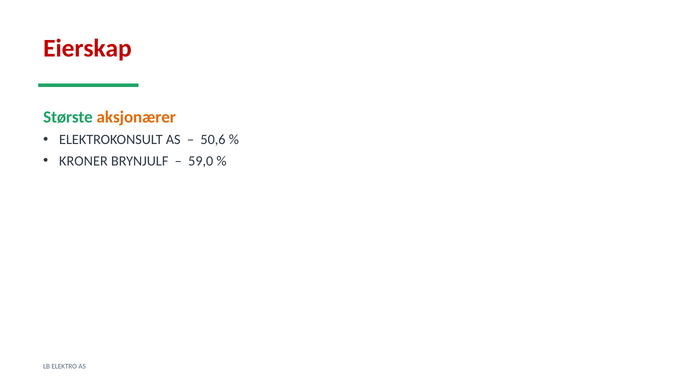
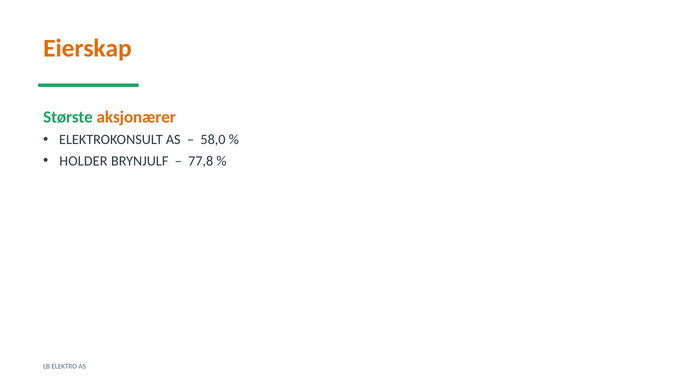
Eierskap colour: red -> orange (87, 48)
50,6: 50,6 -> 58,0 (213, 140)
KRONER: KRONER -> HOLDER (83, 161)
59,0: 59,0 -> 77,8 (201, 161)
